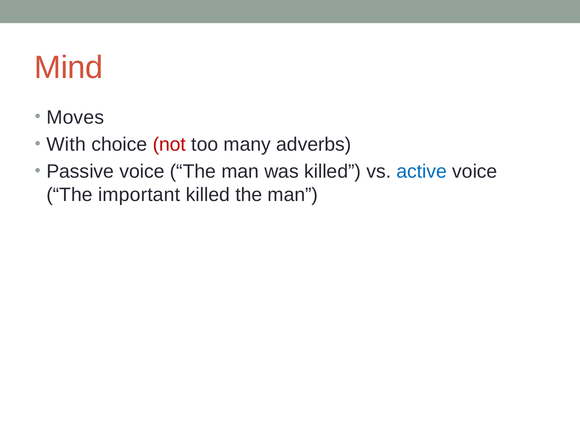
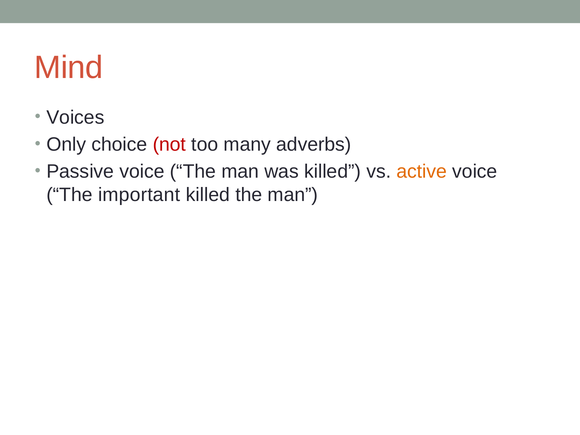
Moves: Moves -> Voices (75, 117)
With: With -> Only (66, 144)
active colour: blue -> orange (422, 171)
